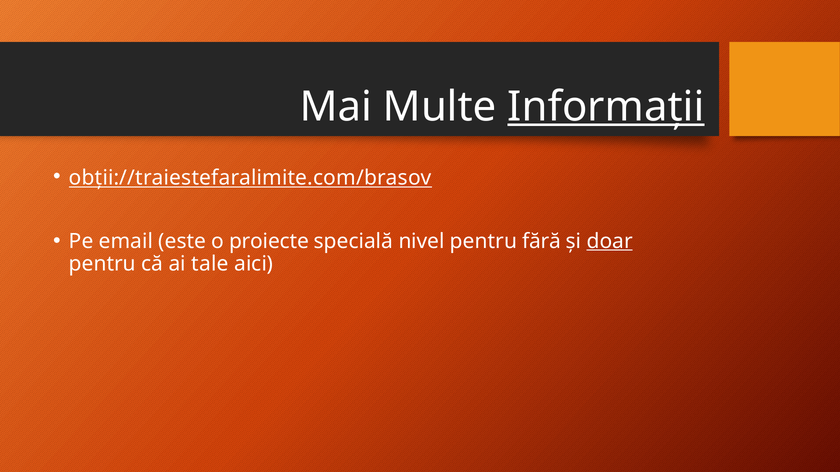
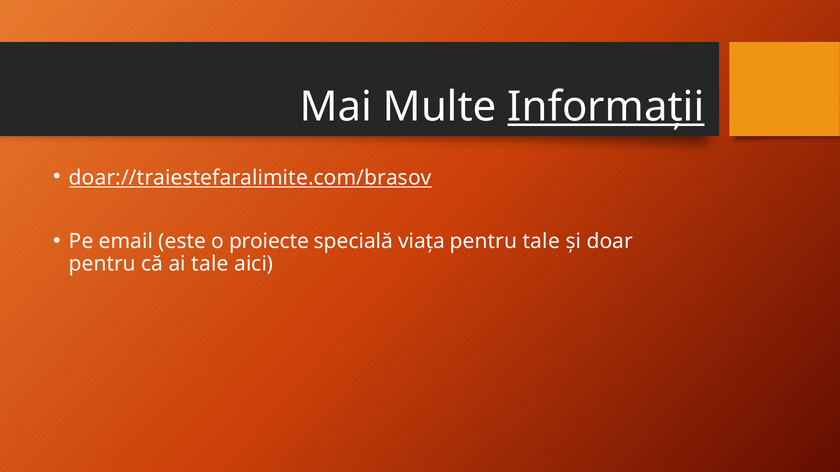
obții://traiestefaralimite.com/brasov: obții://traiestefaralimite.com/brasov -> doar://traiestefaralimite.com/brasov (250, 178)
nivel: nivel -> viața (422, 241)
pentru fără: fără -> tale (541, 241)
doar underline: present -> none (610, 241)
